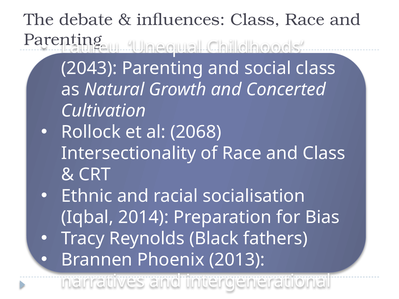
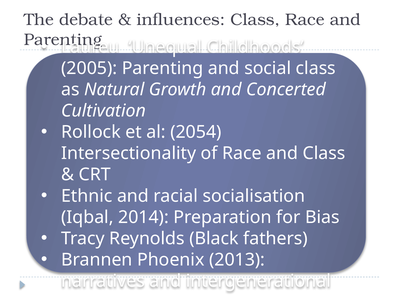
2043: 2043 -> 2005 (89, 68)
2068: 2068 -> 2054 (196, 132)
